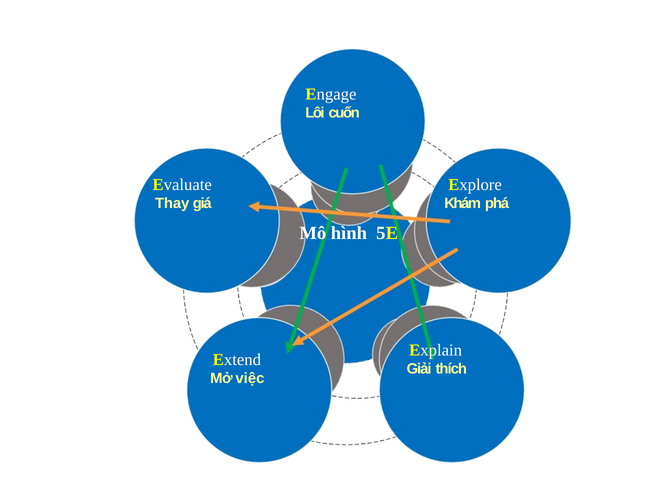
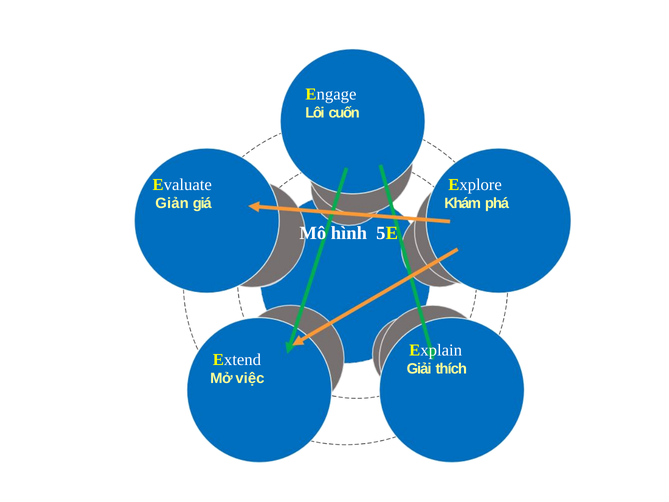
Thay: Thay -> Giản (172, 203)
